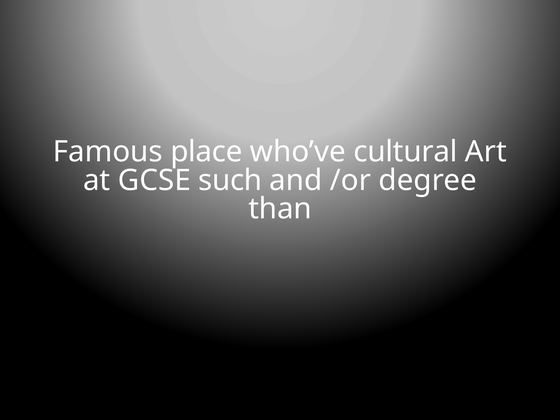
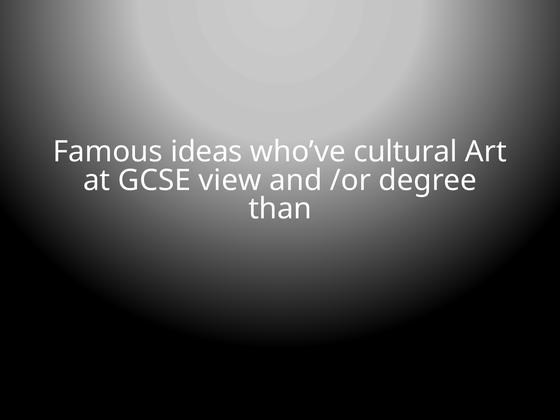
place: place -> ideas (206, 152)
such: such -> view (230, 180)
